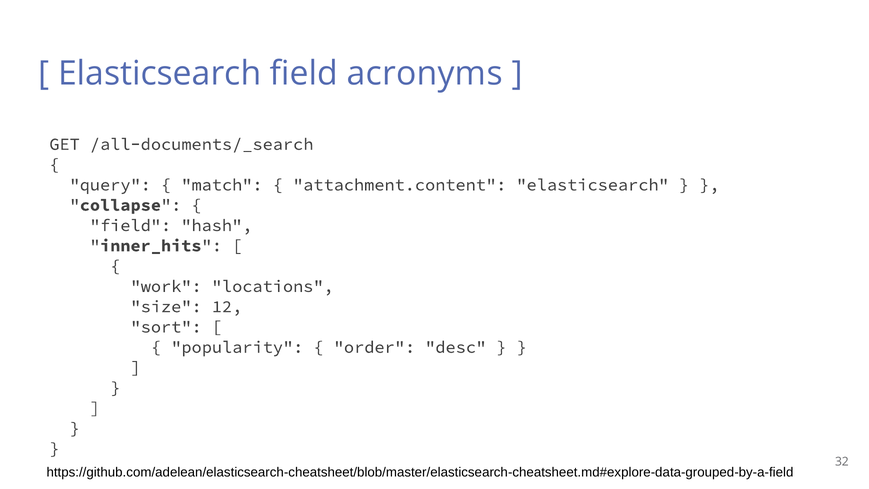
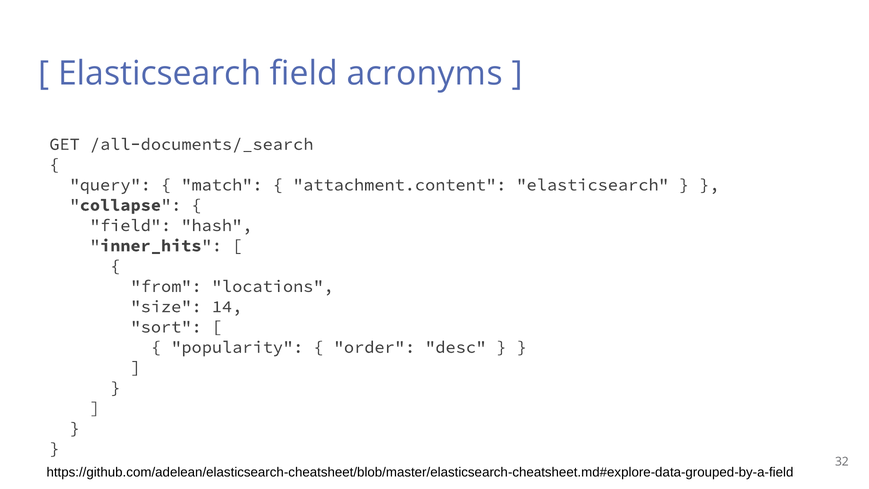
work: work -> from (166, 286)
12: 12 -> 14 (227, 307)
